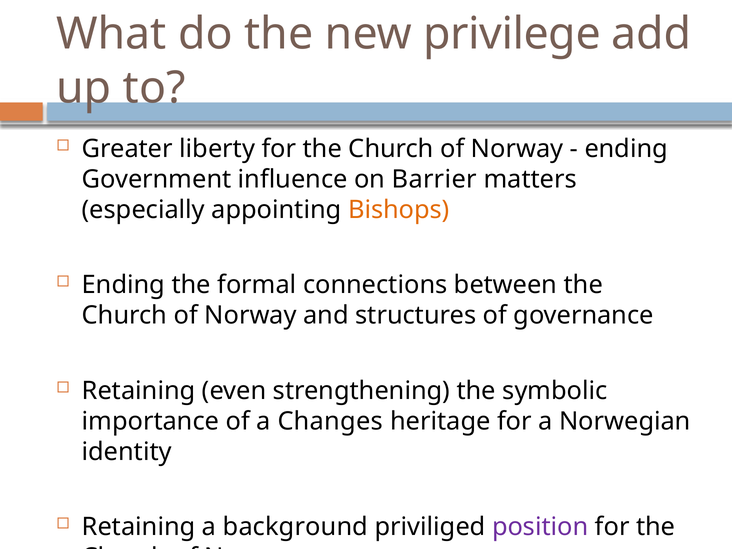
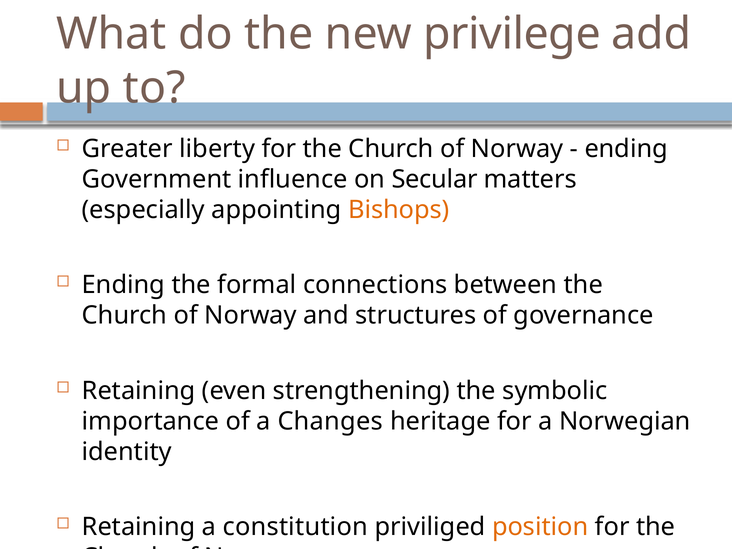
Barrier: Barrier -> Secular (435, 179)
background: background -> constitution (295, 527)
position colour: purple -> orange (540, 527)
